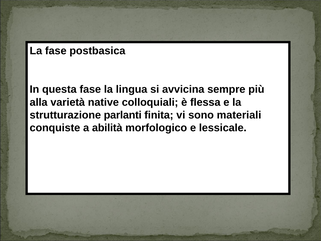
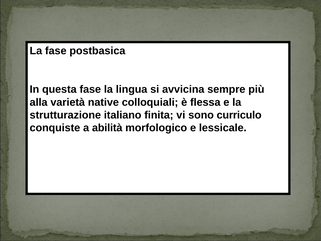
parlanti: parlanti -> italiano (123, 115)
materiali: materiali -> curriculo (239, 115)
